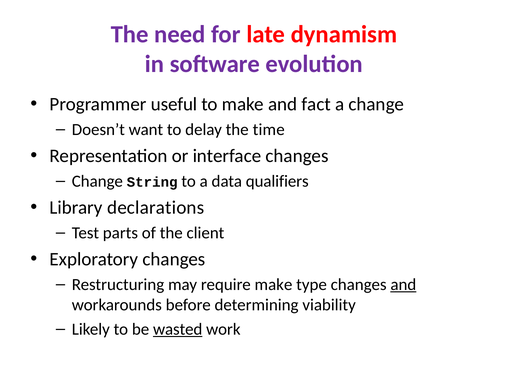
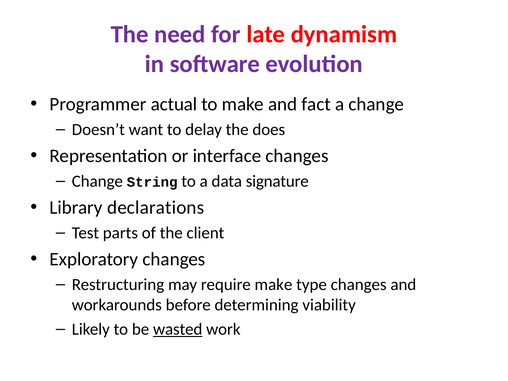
useful: useful -> actual (174, 104)
time: time -> does (269, 130)
qualifiers: qualifiers -> signature (277, 181)
and underline: present -> none (403, 285)
